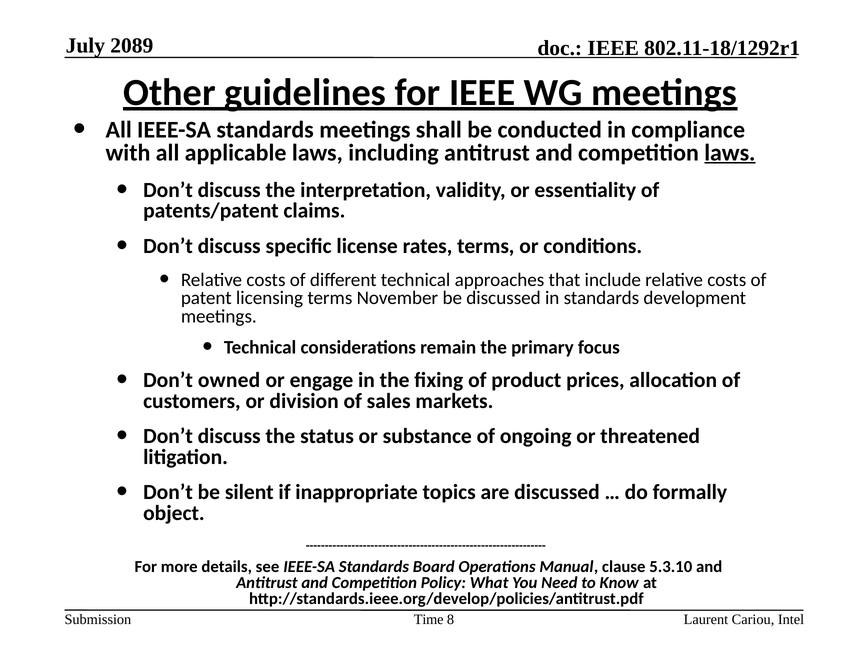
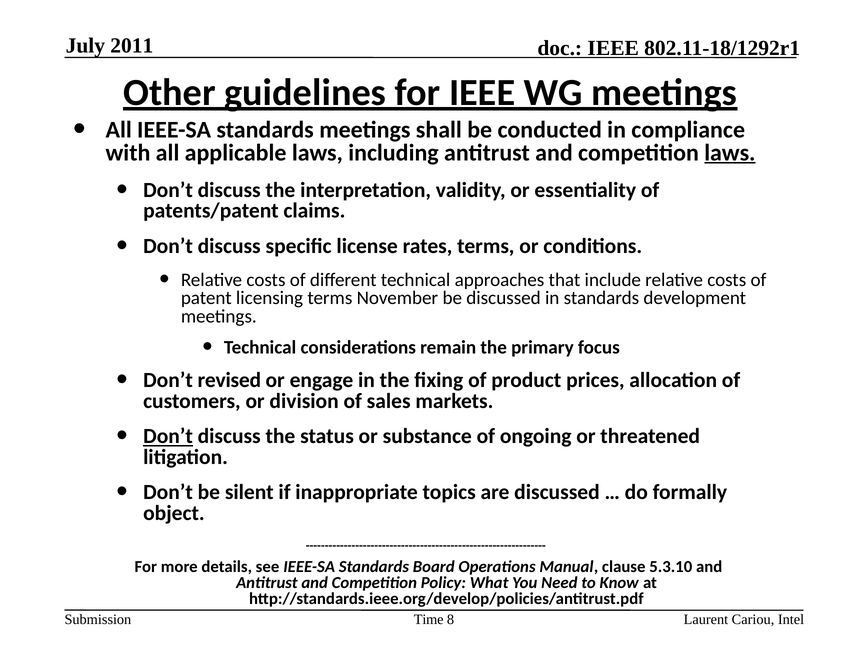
2089: 2089 -> 2011 (132, 46)
owned: owned -> revised (229, 380)
Don’t underline: none -> present (168, 436)
